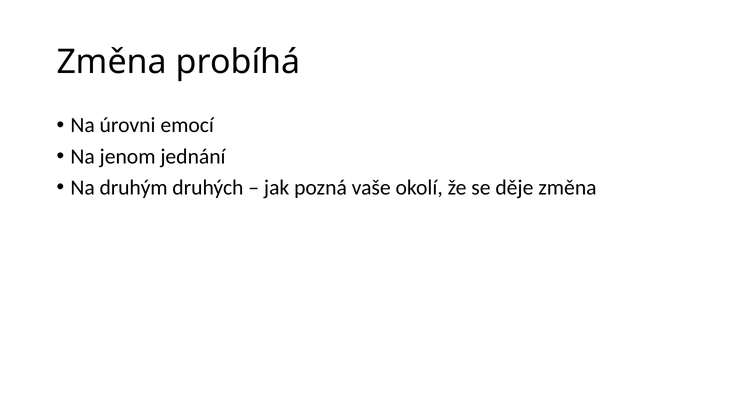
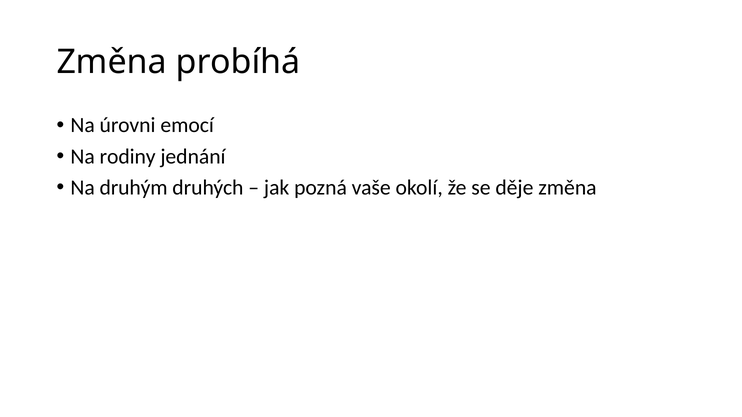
jenom: jenom -> rodiny (128, 157)
